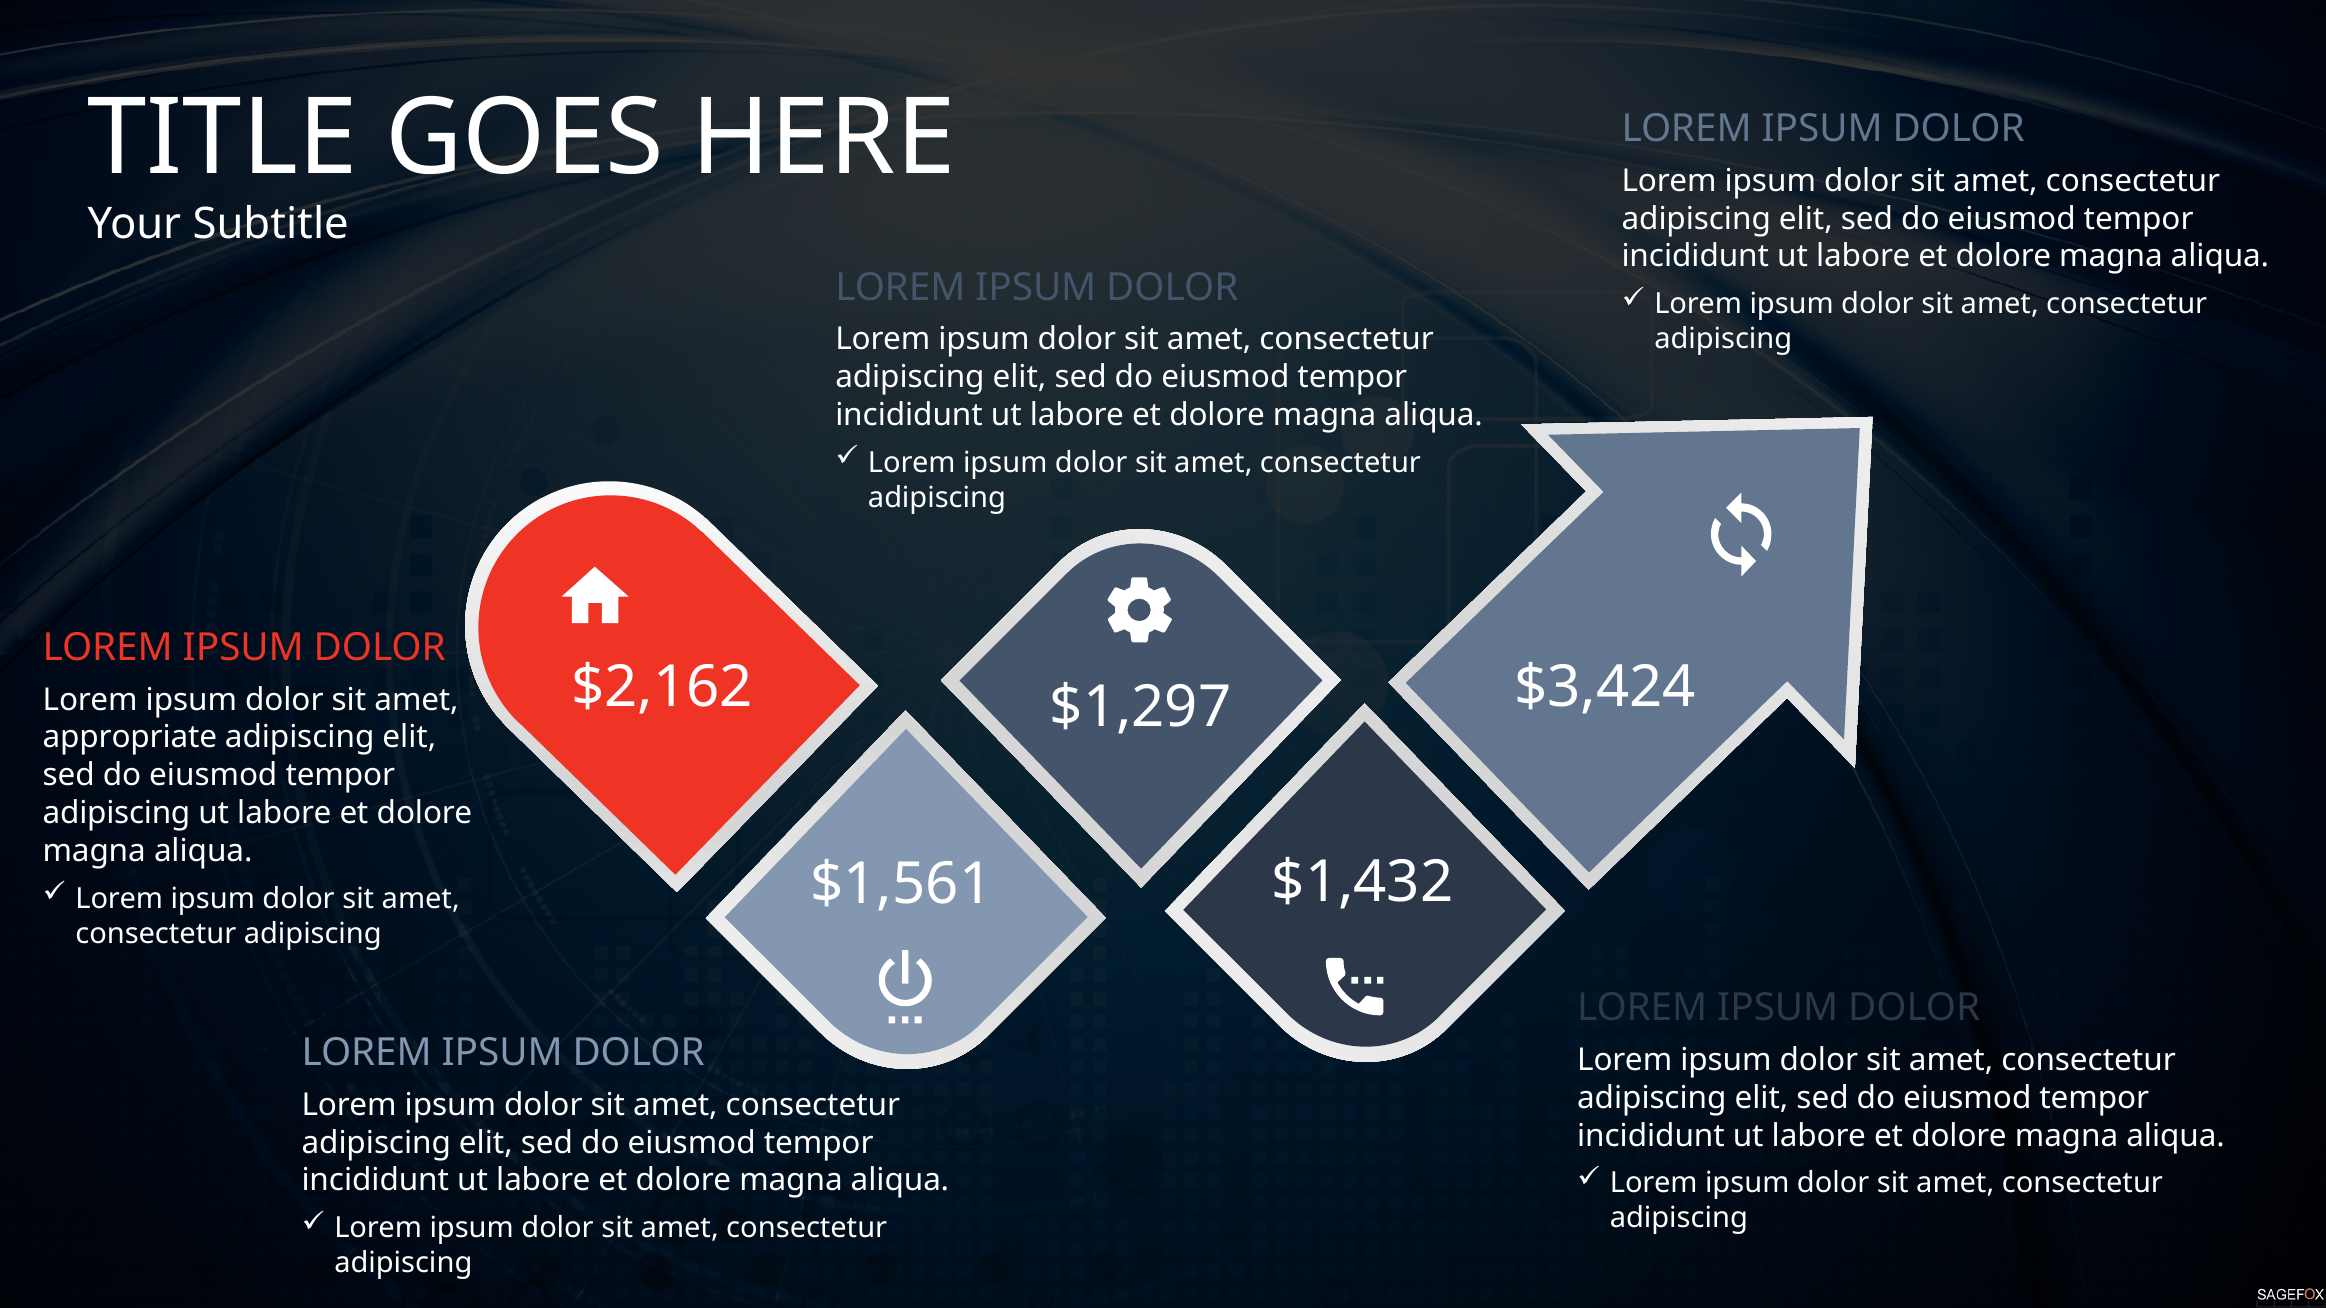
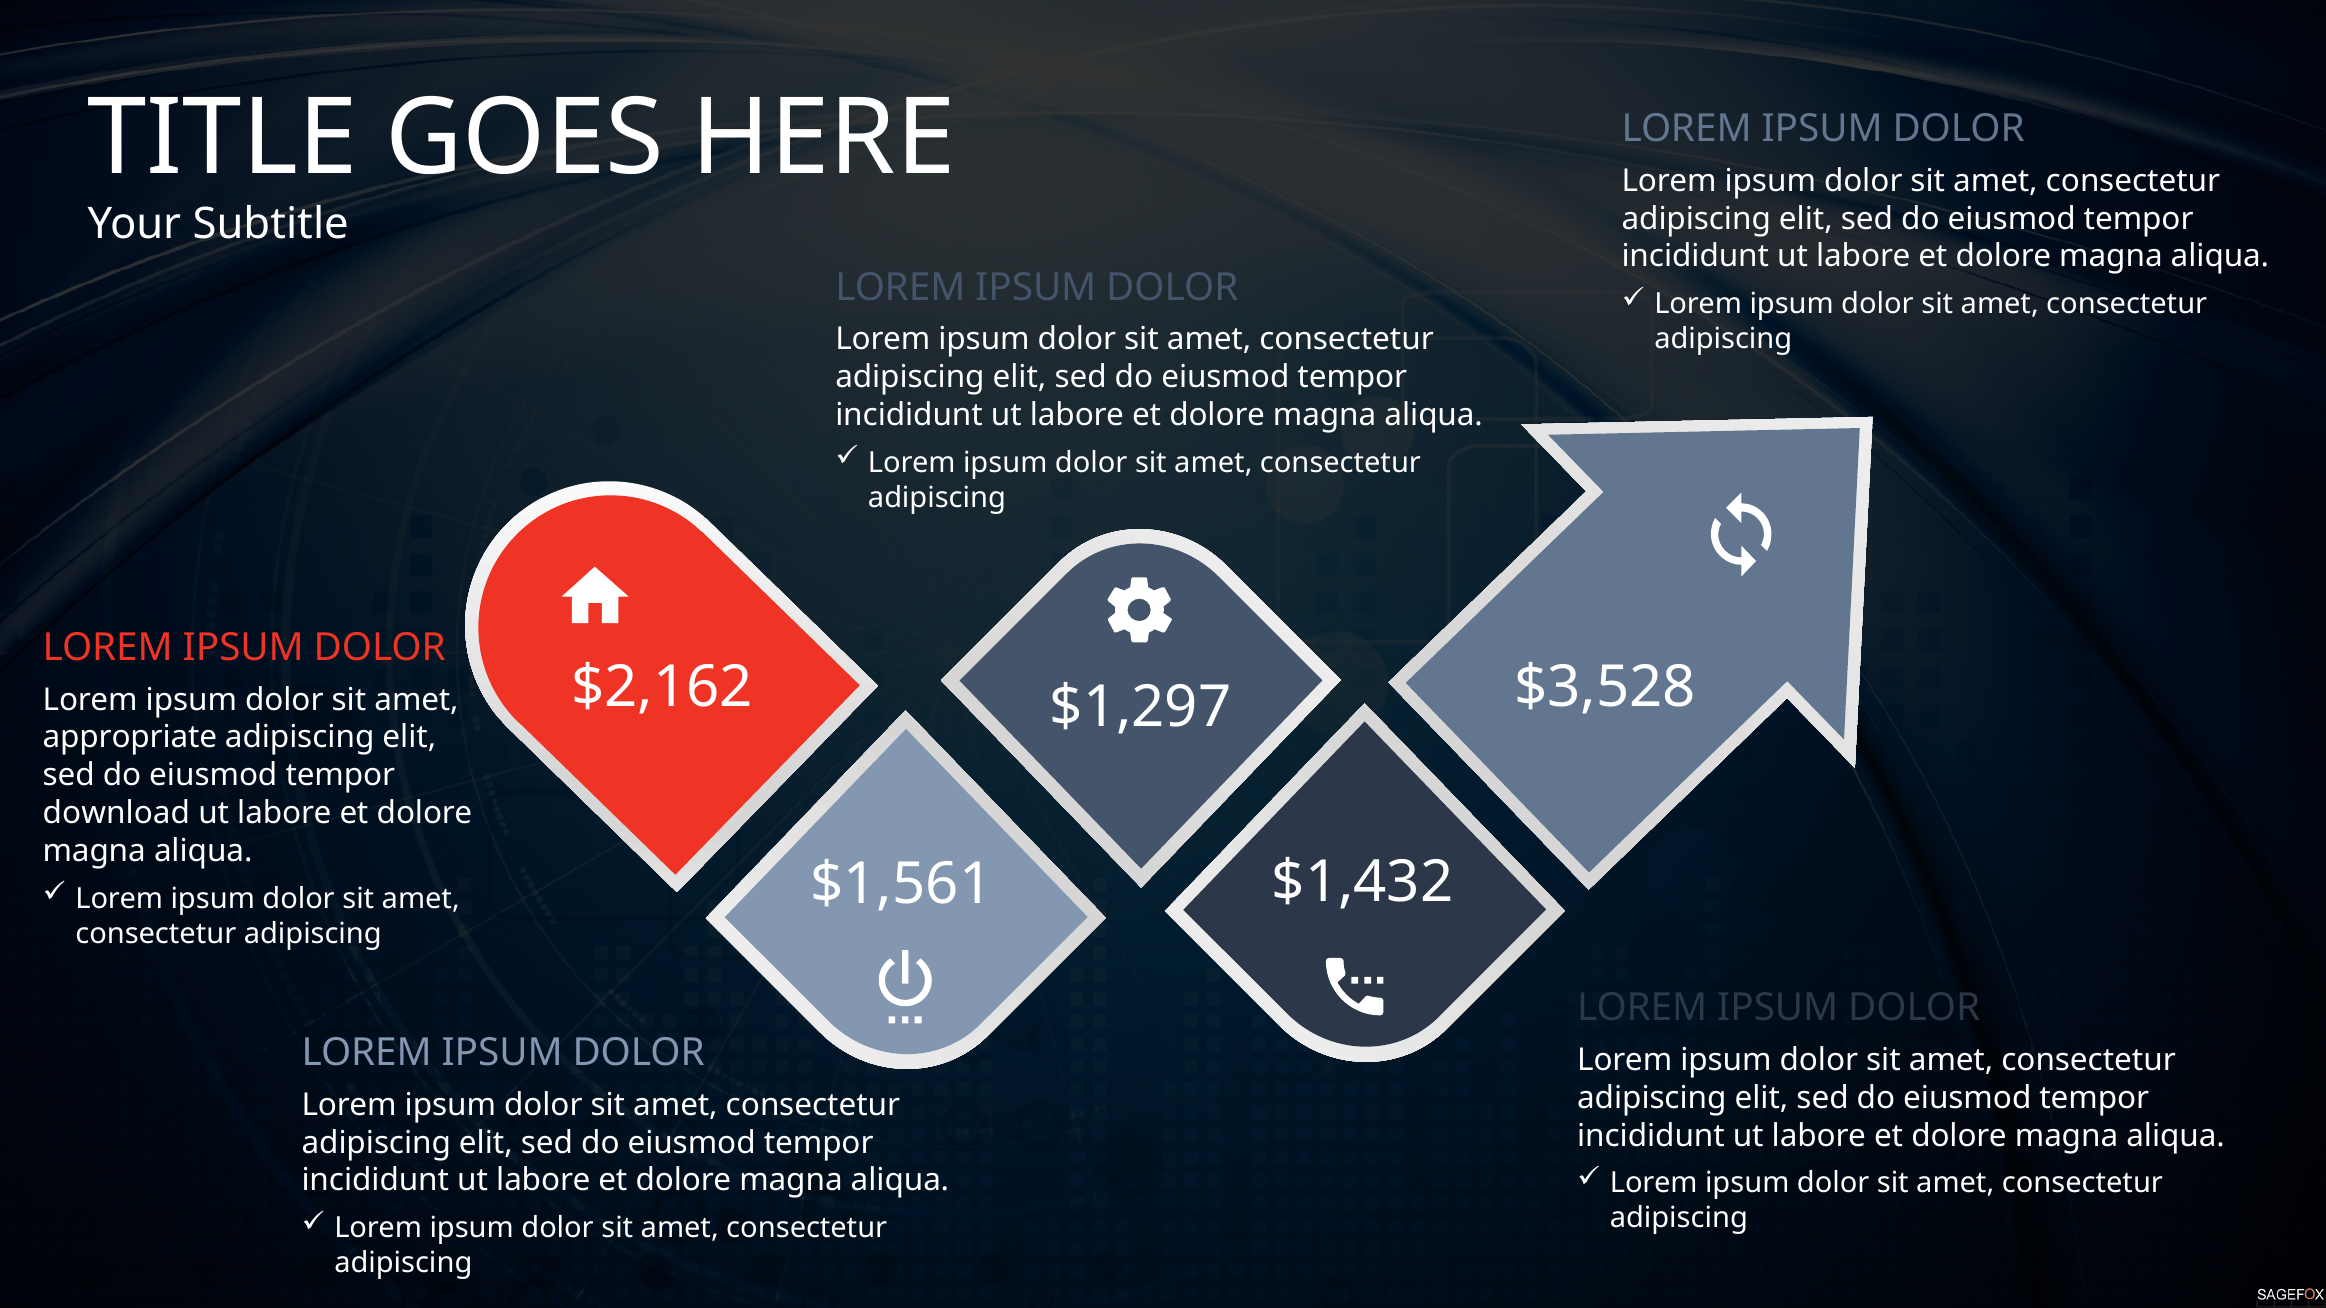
$3,424: $3,424 -> $3,528 (1605, 688)
adipiscing: adipiscing -> download (116, 813)
